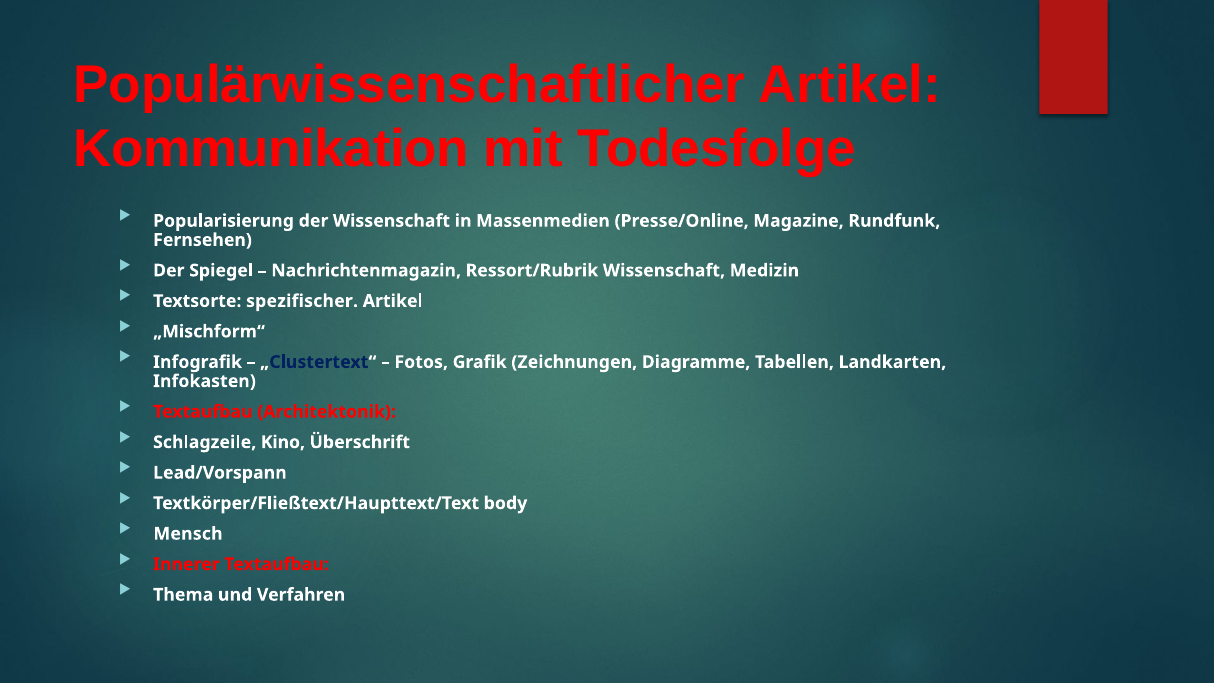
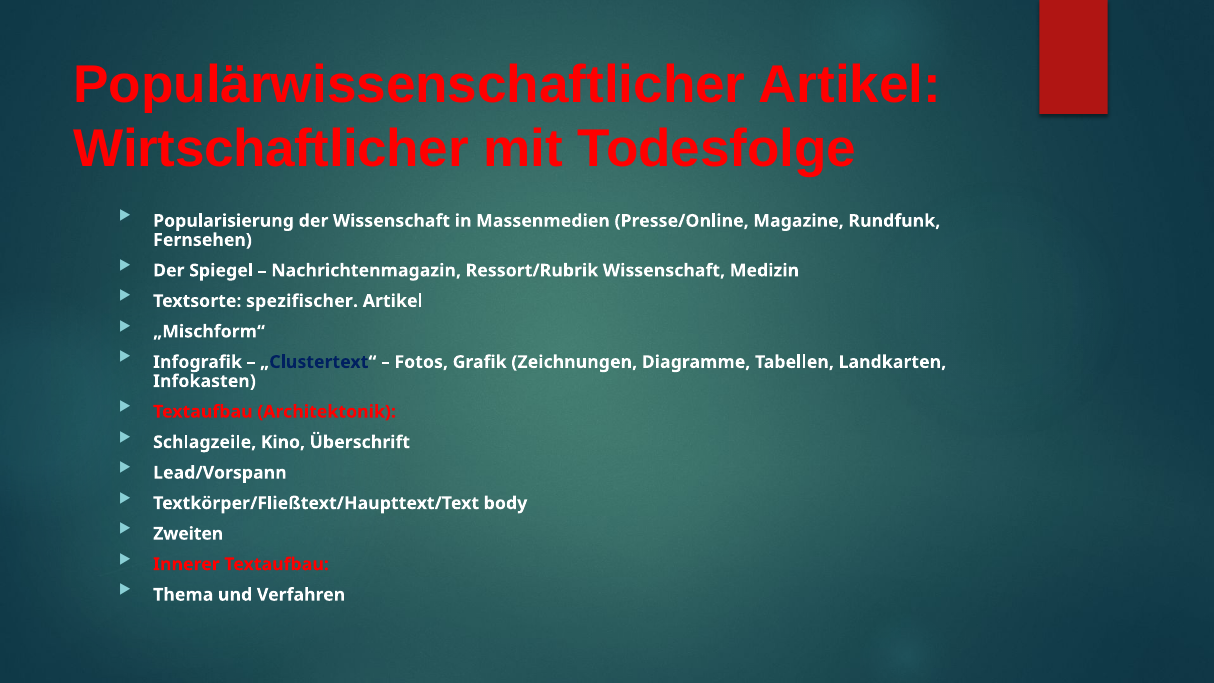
Kommunikation: Kommunikation -> Wirtschaftlicher (271, 149)
Mensch: Mensch -> Zweiten (188, 534)
